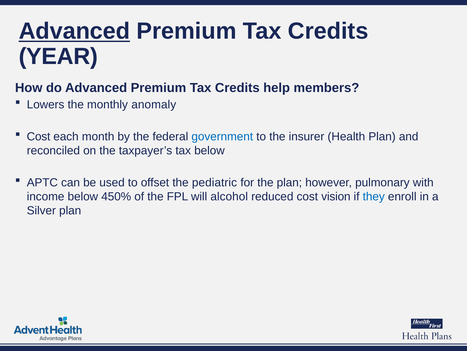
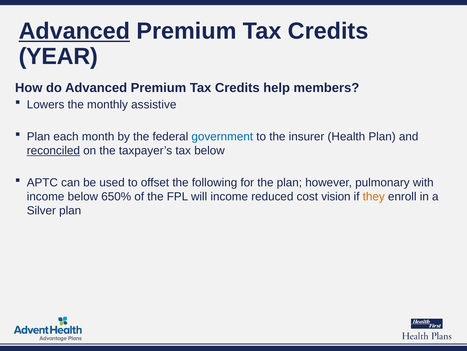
anomaly: anomaly -> assistive (154, 104)
Cost: Cost -> Plan (38, 136)
reconciled underline: none -> present (53, 150)
pediatric: pediatric -> following (215, 182)
450%: 450% -> 650% (116, 196)
will alcohol: alcohol -> income (229, 196)
they colour: blue -> orange (374, 196)
